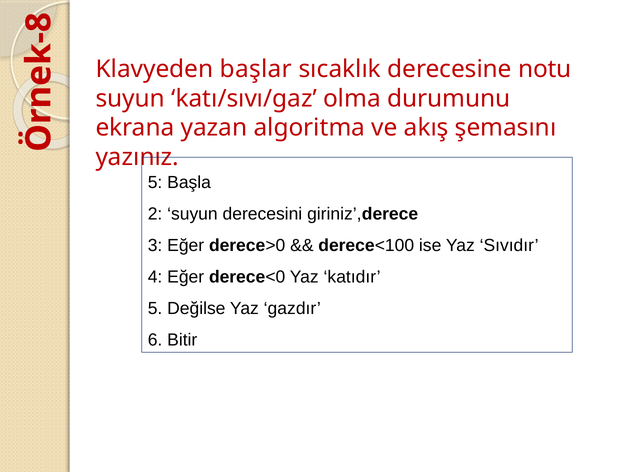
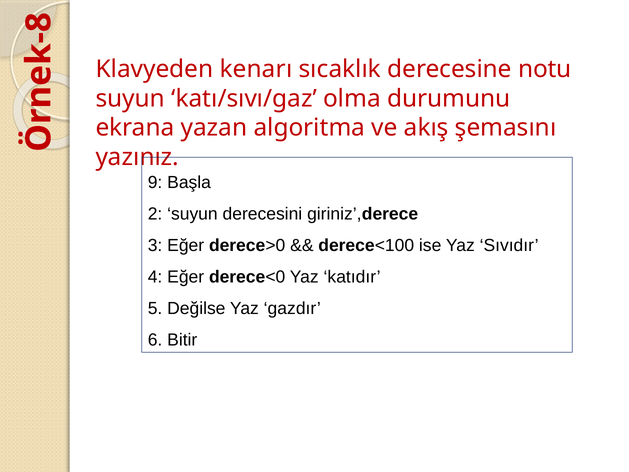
başlar: başlar -> kenarı (256, 69)
5: 5 -> 9 (155, 182)
